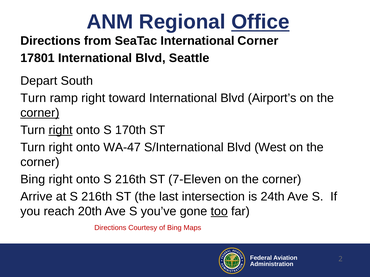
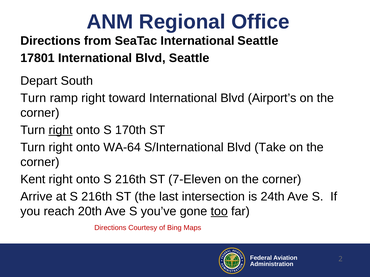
Office underline: present -> none (260, 22)
International Corner: Corner -> Seattle (258, 41)
corner underline: present -> none (40, 113)
WA-47: WA-47 -> WA-64 (122, 148)
West: West -> Take (270, 148)
Bing: Bing -> Kent (33, 180)
